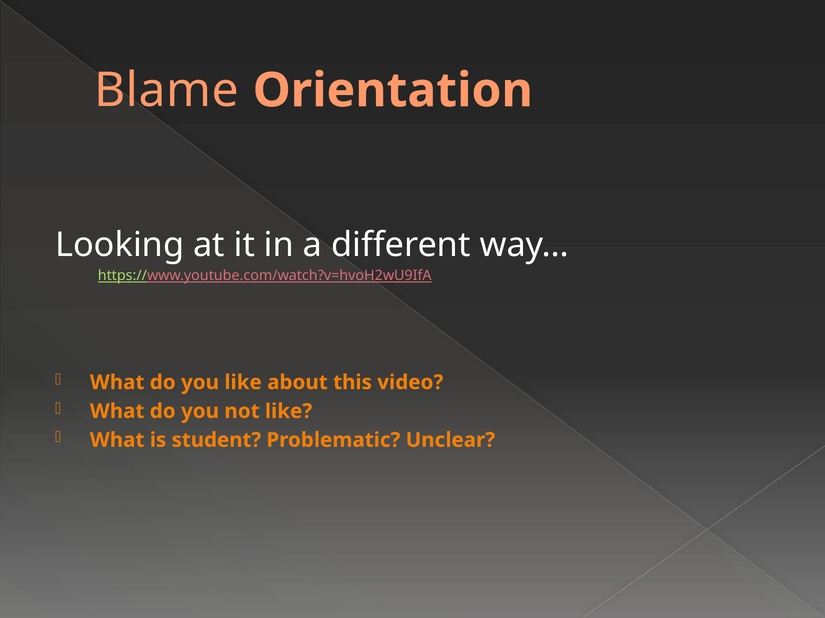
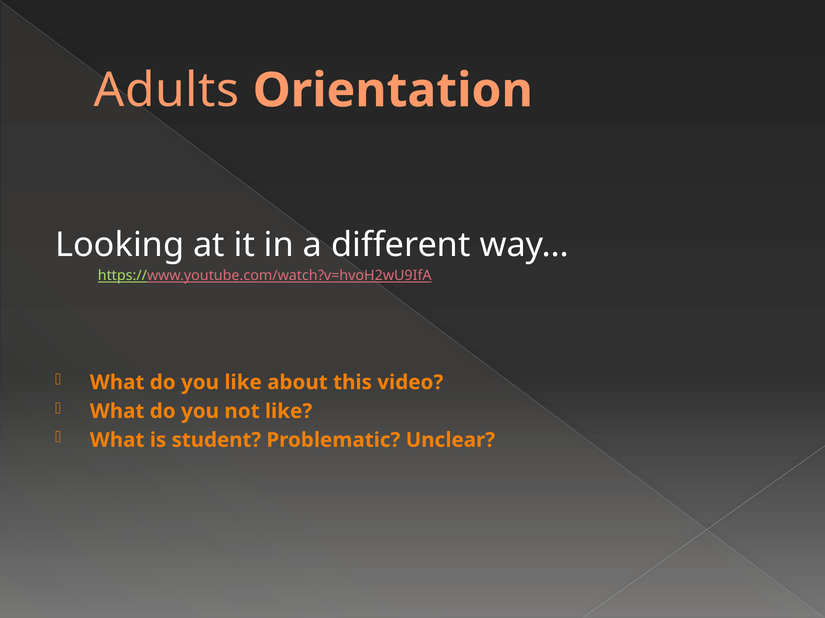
Blame: Blame -> Adults (166, 91)
